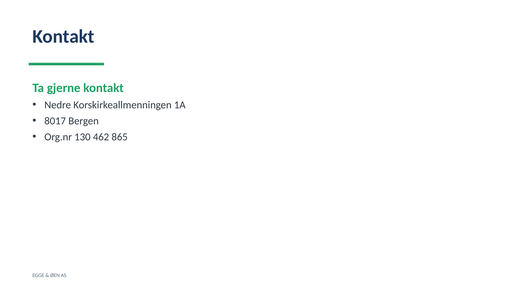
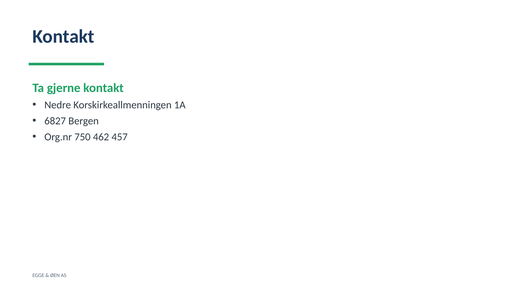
8017: 8017 -> 6827 (55, 121)
130: 130 -> 750 (82, 137)
865: 865 -> 457 (120, 137)
